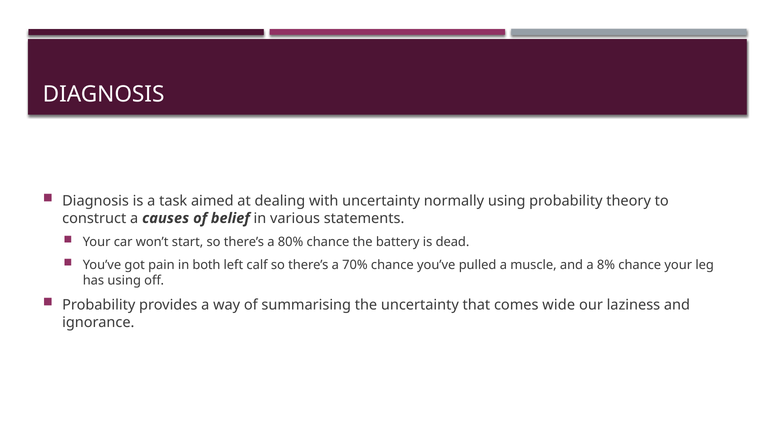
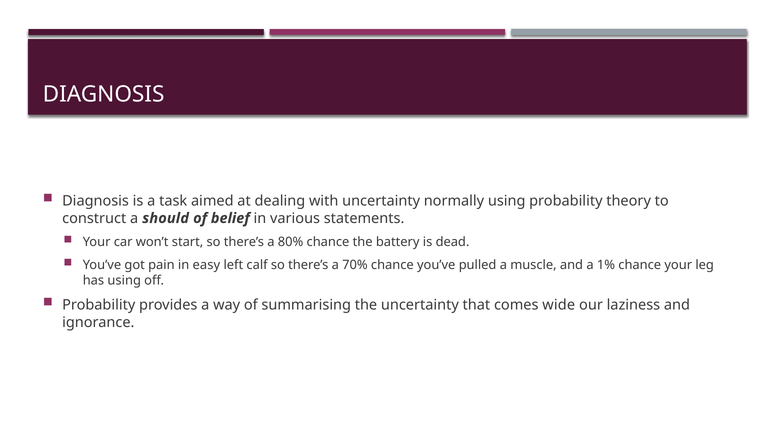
causes: causes -> should (166, 218)
both: both -> easy (206, 265)
8%: 8% -> 1% (606, 265)
